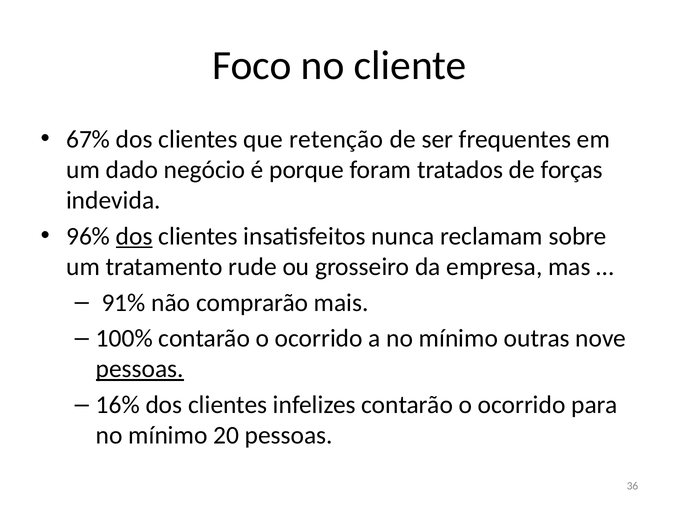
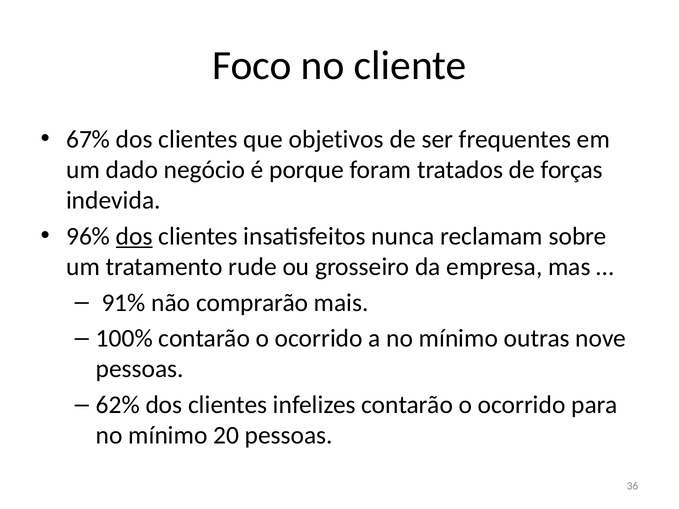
retenção: retenção -> objetivos (336, 139)
pessoas underline: present -> none (140, 369)
16%: 16% -> 62% (118, 405)
